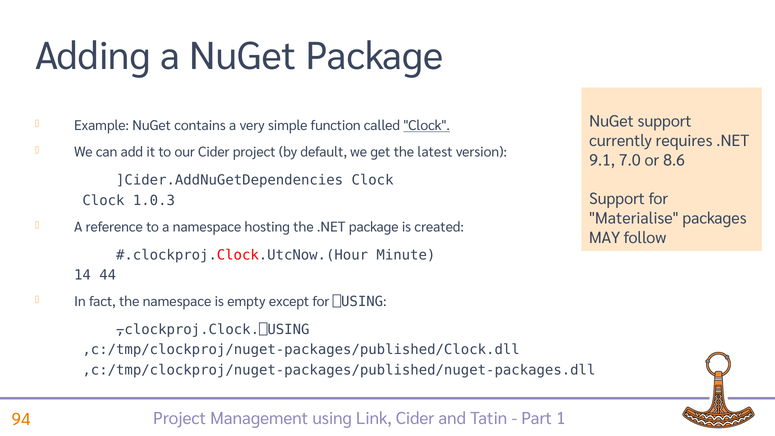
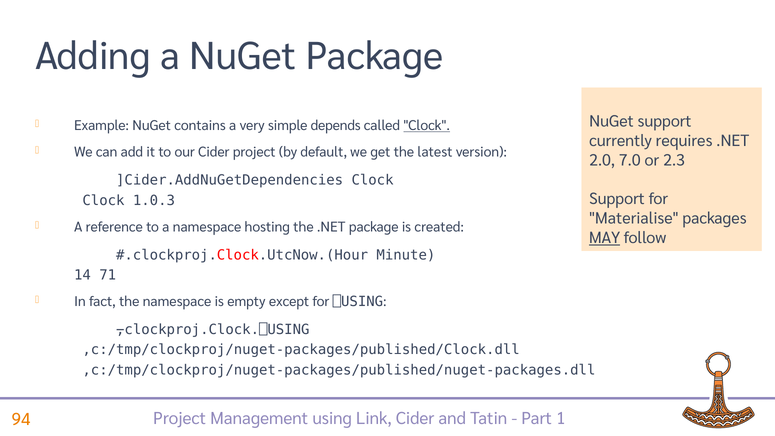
function: function -> depends (336, 126)
9.1: 9.1 -> 2.0 (602, 160)
8.6: 8.6 -> 2.3 (674, 160)
MAY underline: none -> present (605, 238)
44: 44 -> 71 (108, 275)
